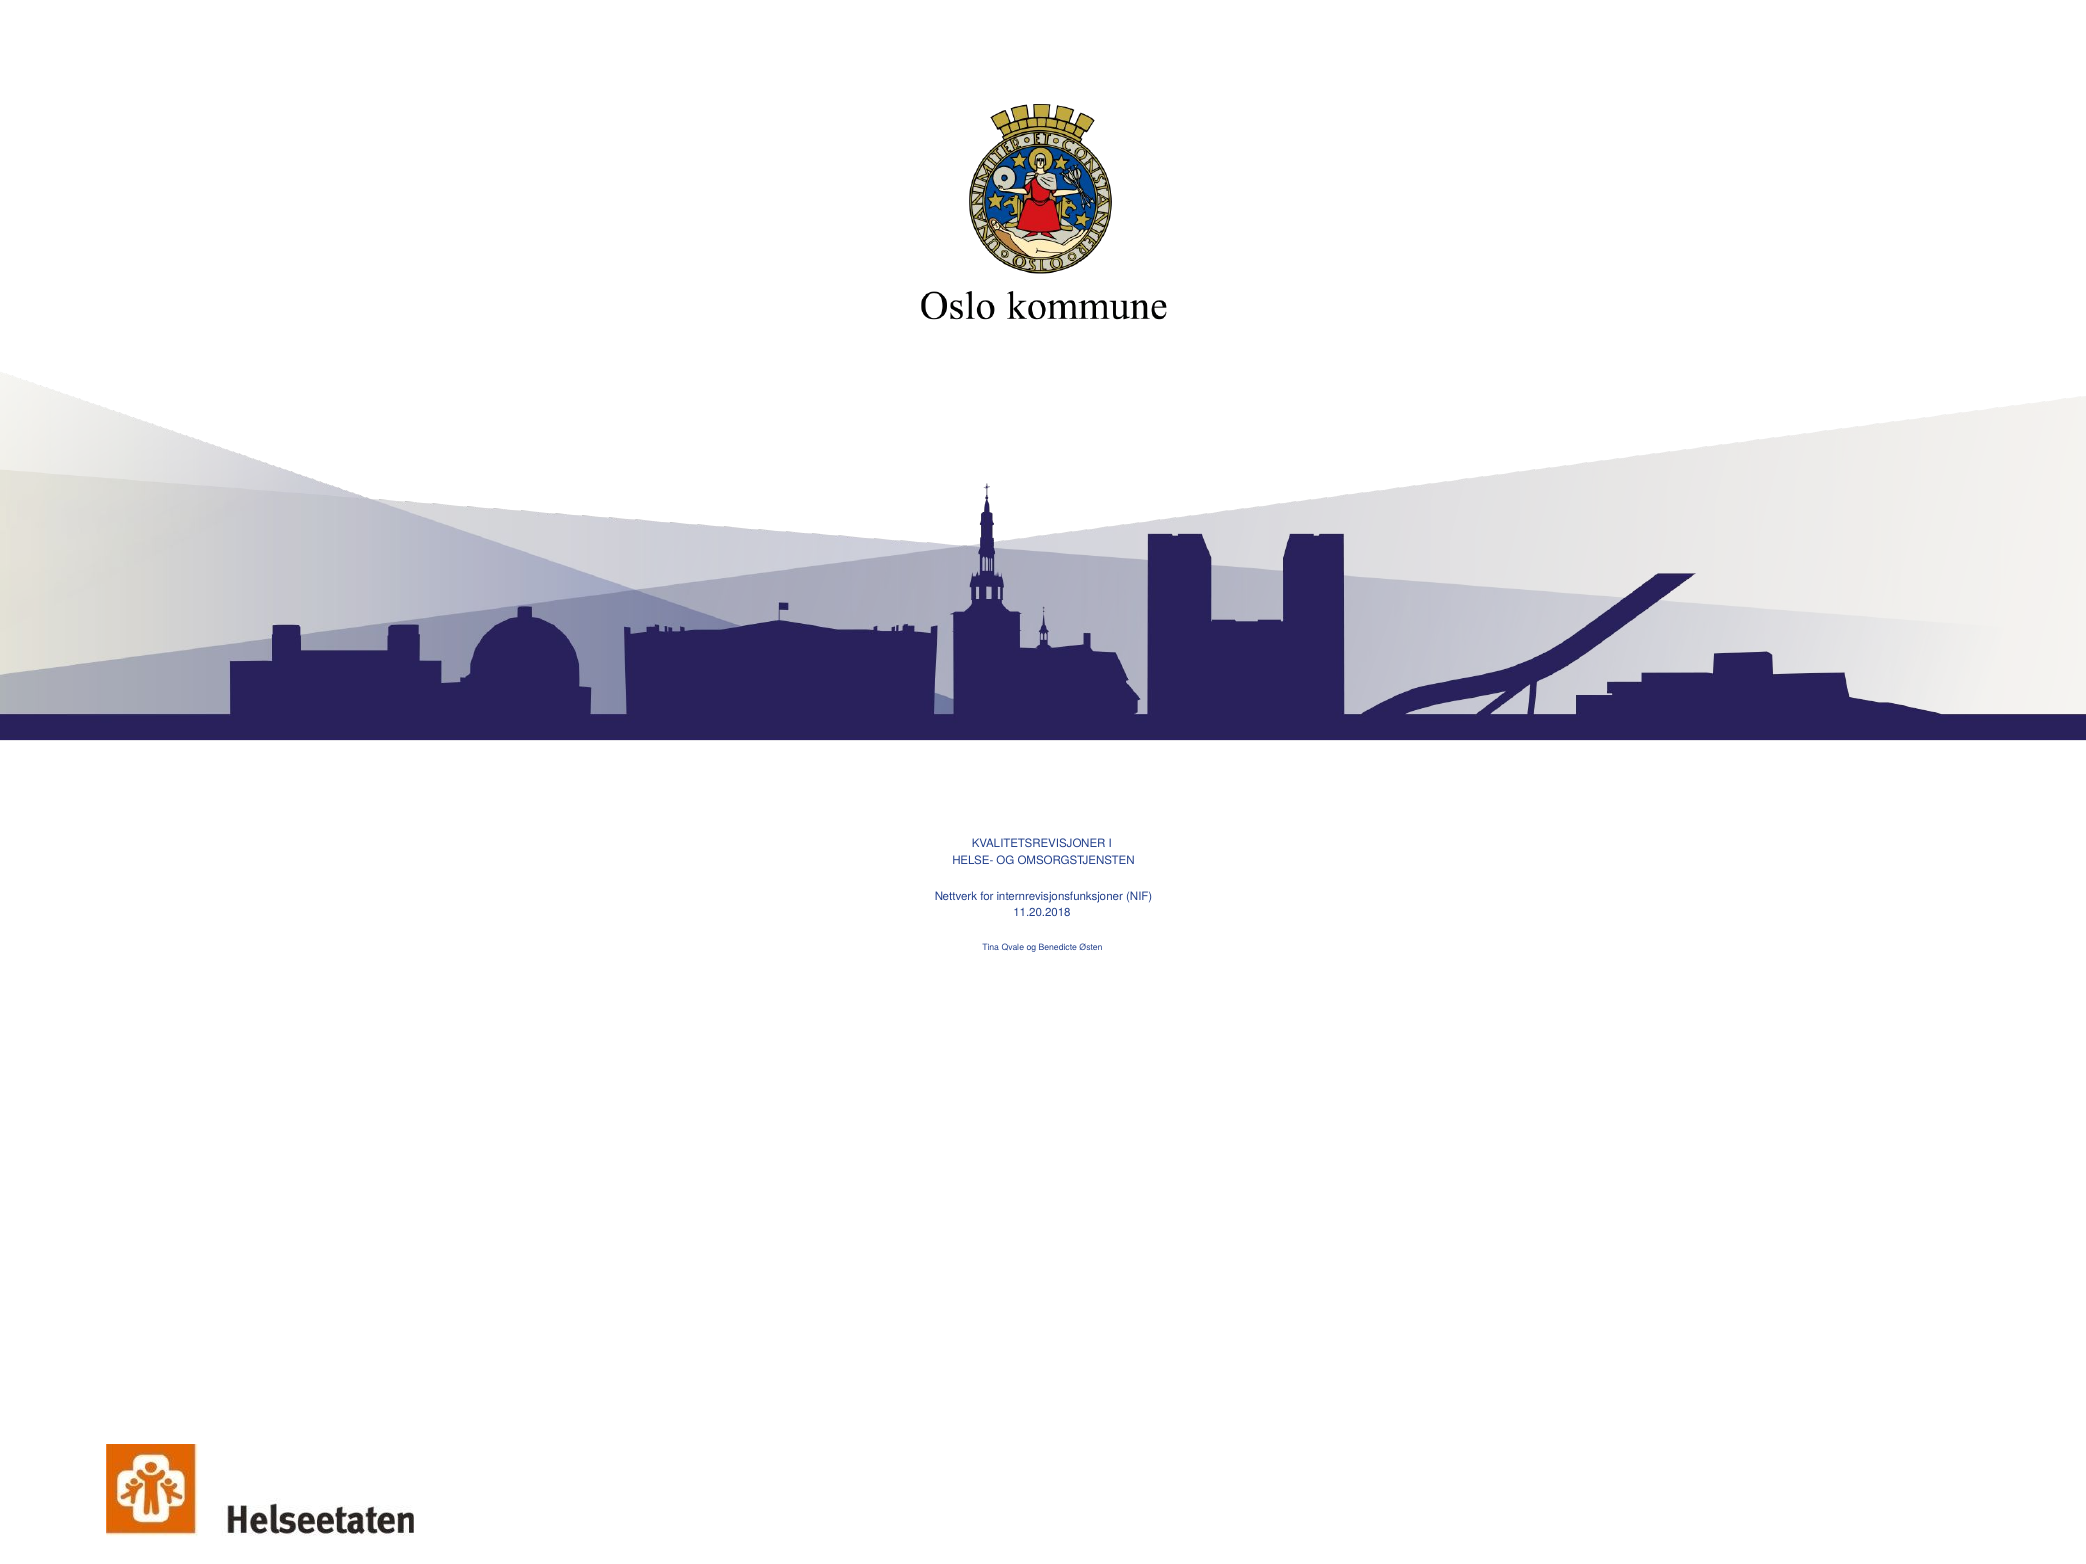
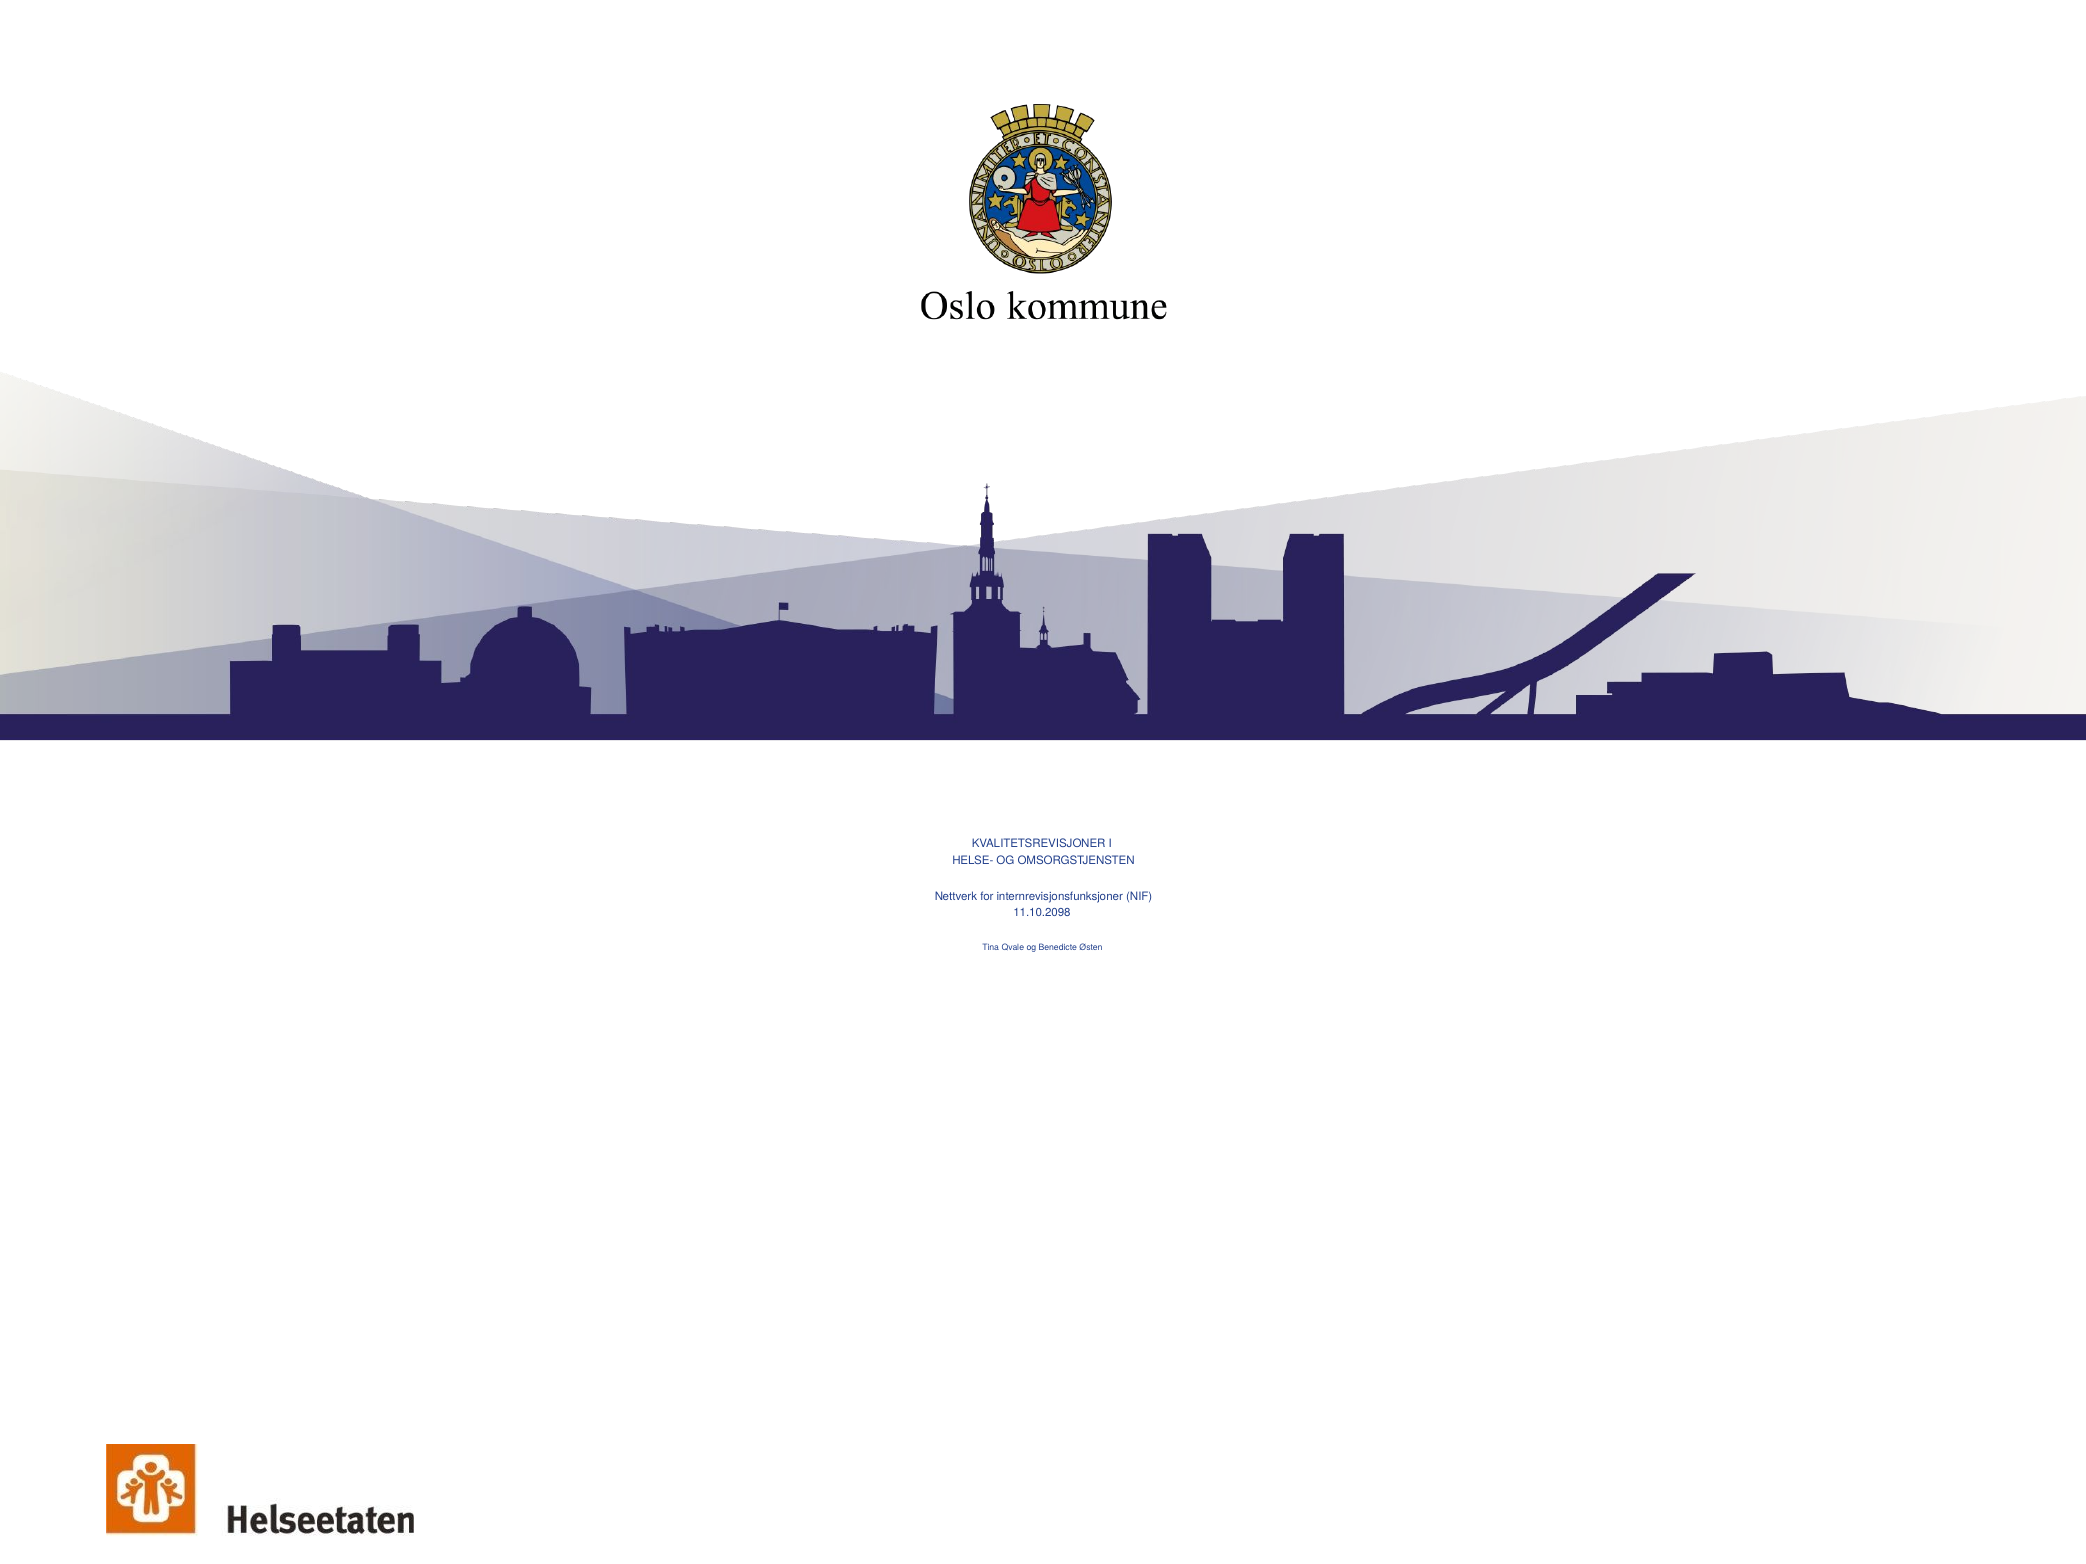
11.20.2018: 11.20.2018 -> 11.10.2098 (1042, 913)
